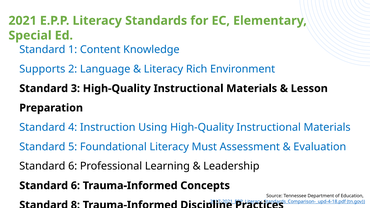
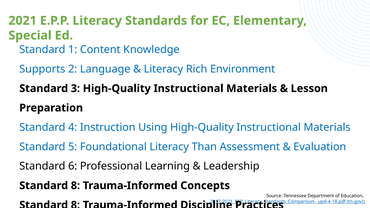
Must: Must -> Than (204, 147)
6: 6 -> 8 (75, 186)
